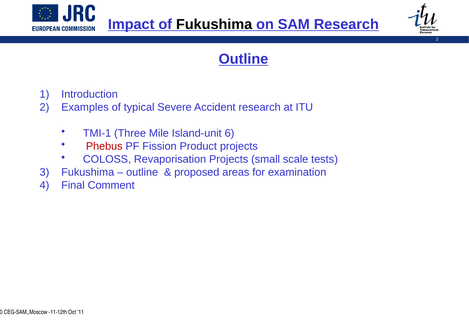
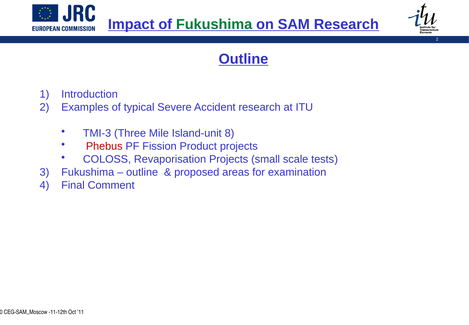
Fukushima colour: black -> green (214, 24)
TMI-1: TMI-1 -> TMI-3 (97, 133)
6: 6 -> 8 (230, 133)
